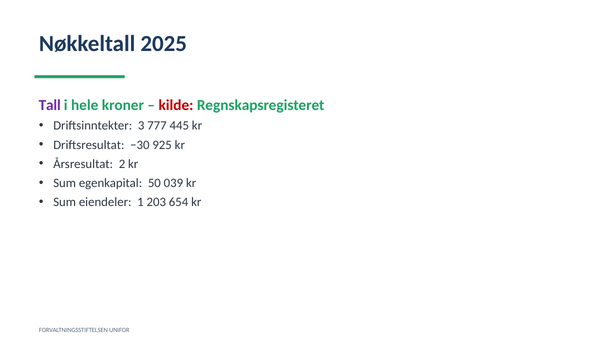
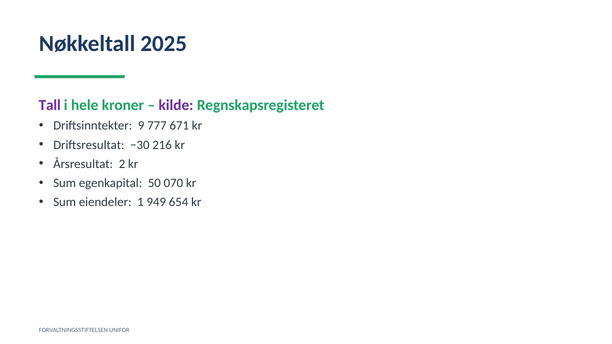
kilde colour: red -> purple (176, 105)
3: 3 -> 9 (141, 126)
445: 445 -> 671 (179, 126)
925: 925 -> 216 (162, 145)
039: 039 -> 070 (173, 183)
203: 203 -> 949 (156, 202)
